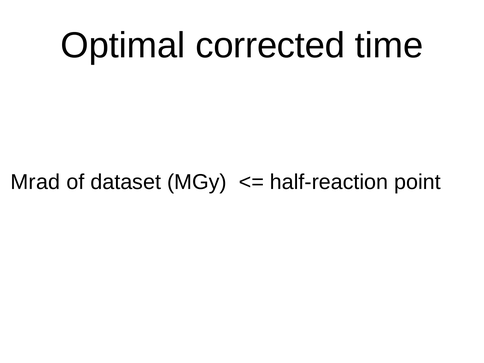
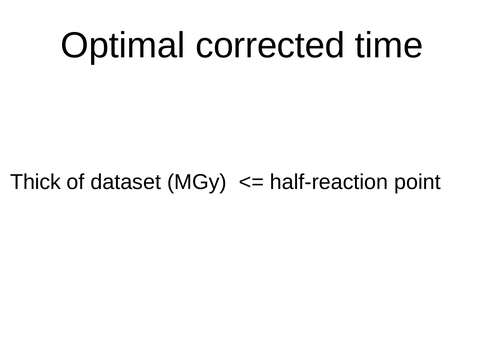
Mrad: Mrad -> Thick (36, 182)
